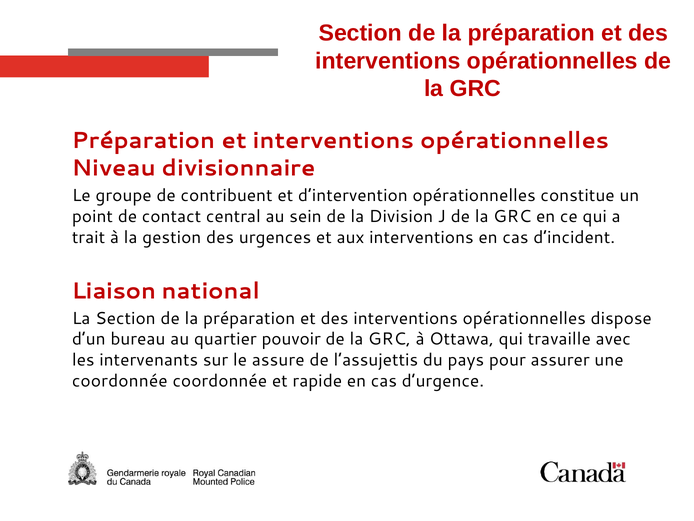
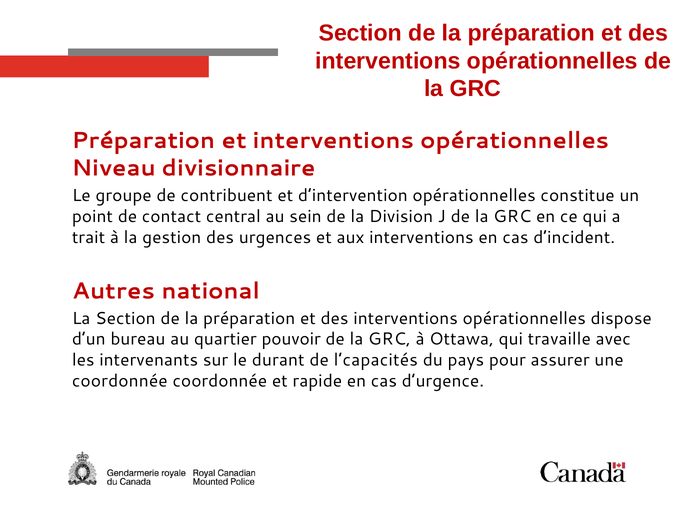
Liaison: Liaison -> Autres (114, 291)
assure: assure -> durant (278, 360)
l’assujettis: l’assujettis -> l’capacités (376, 360)
